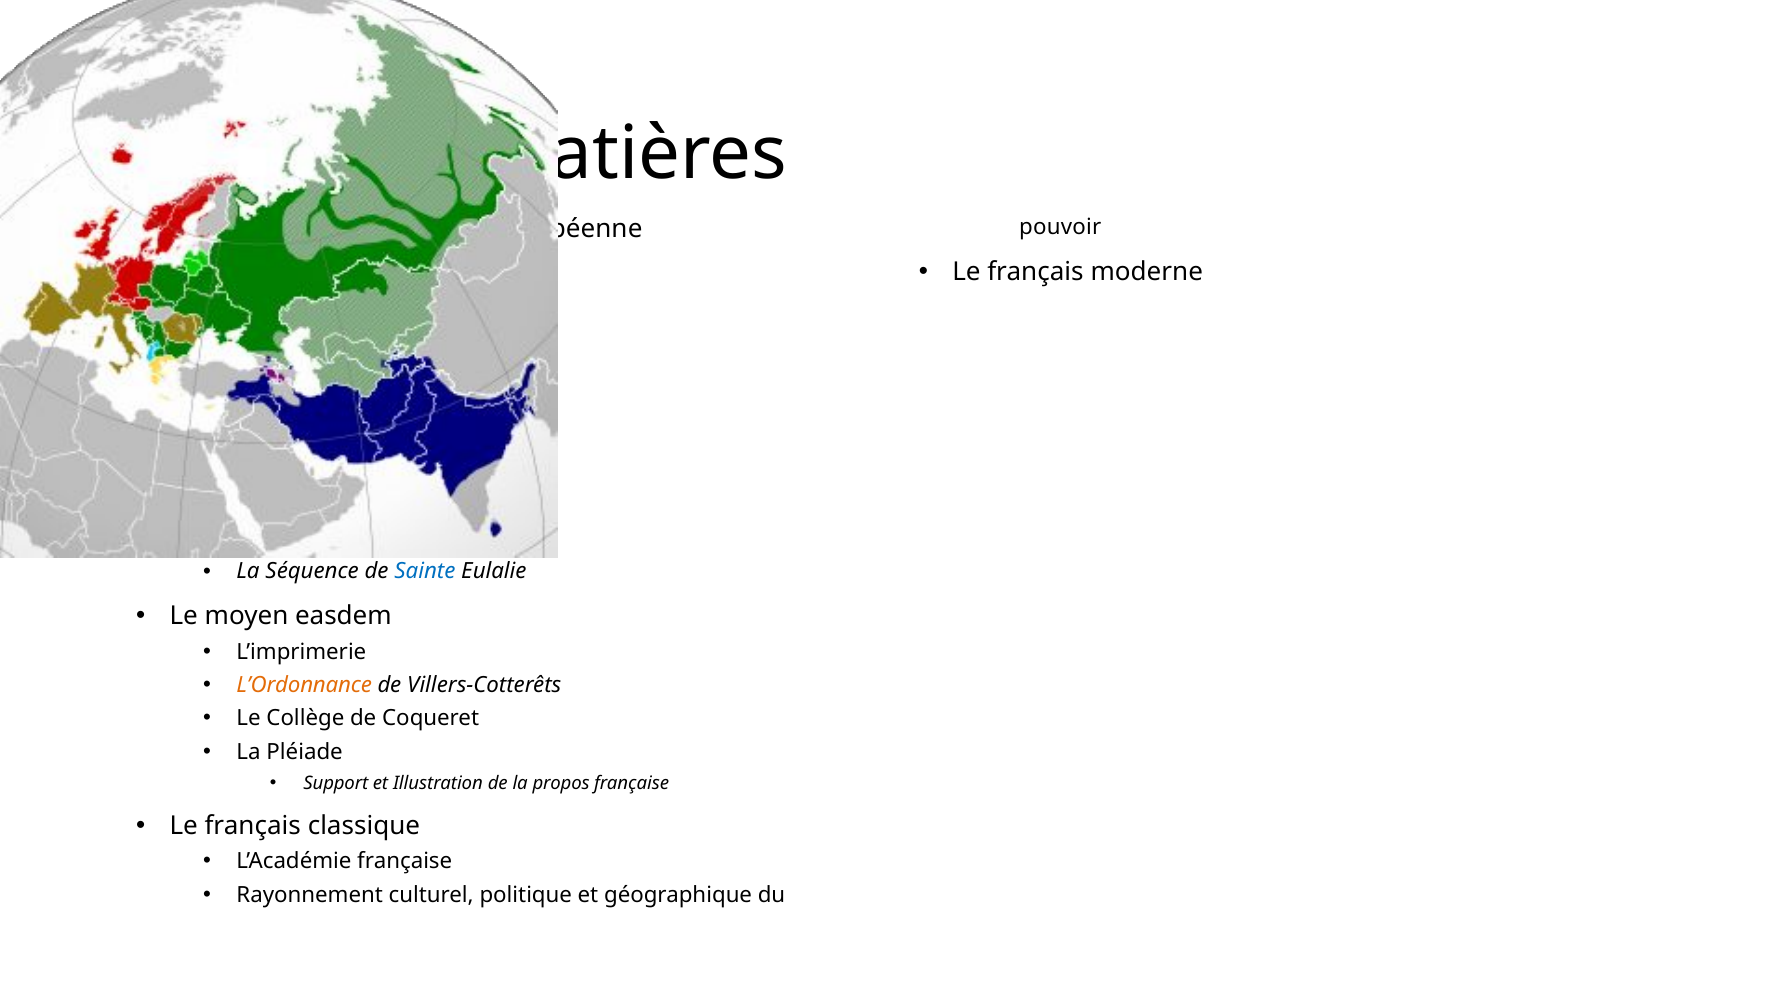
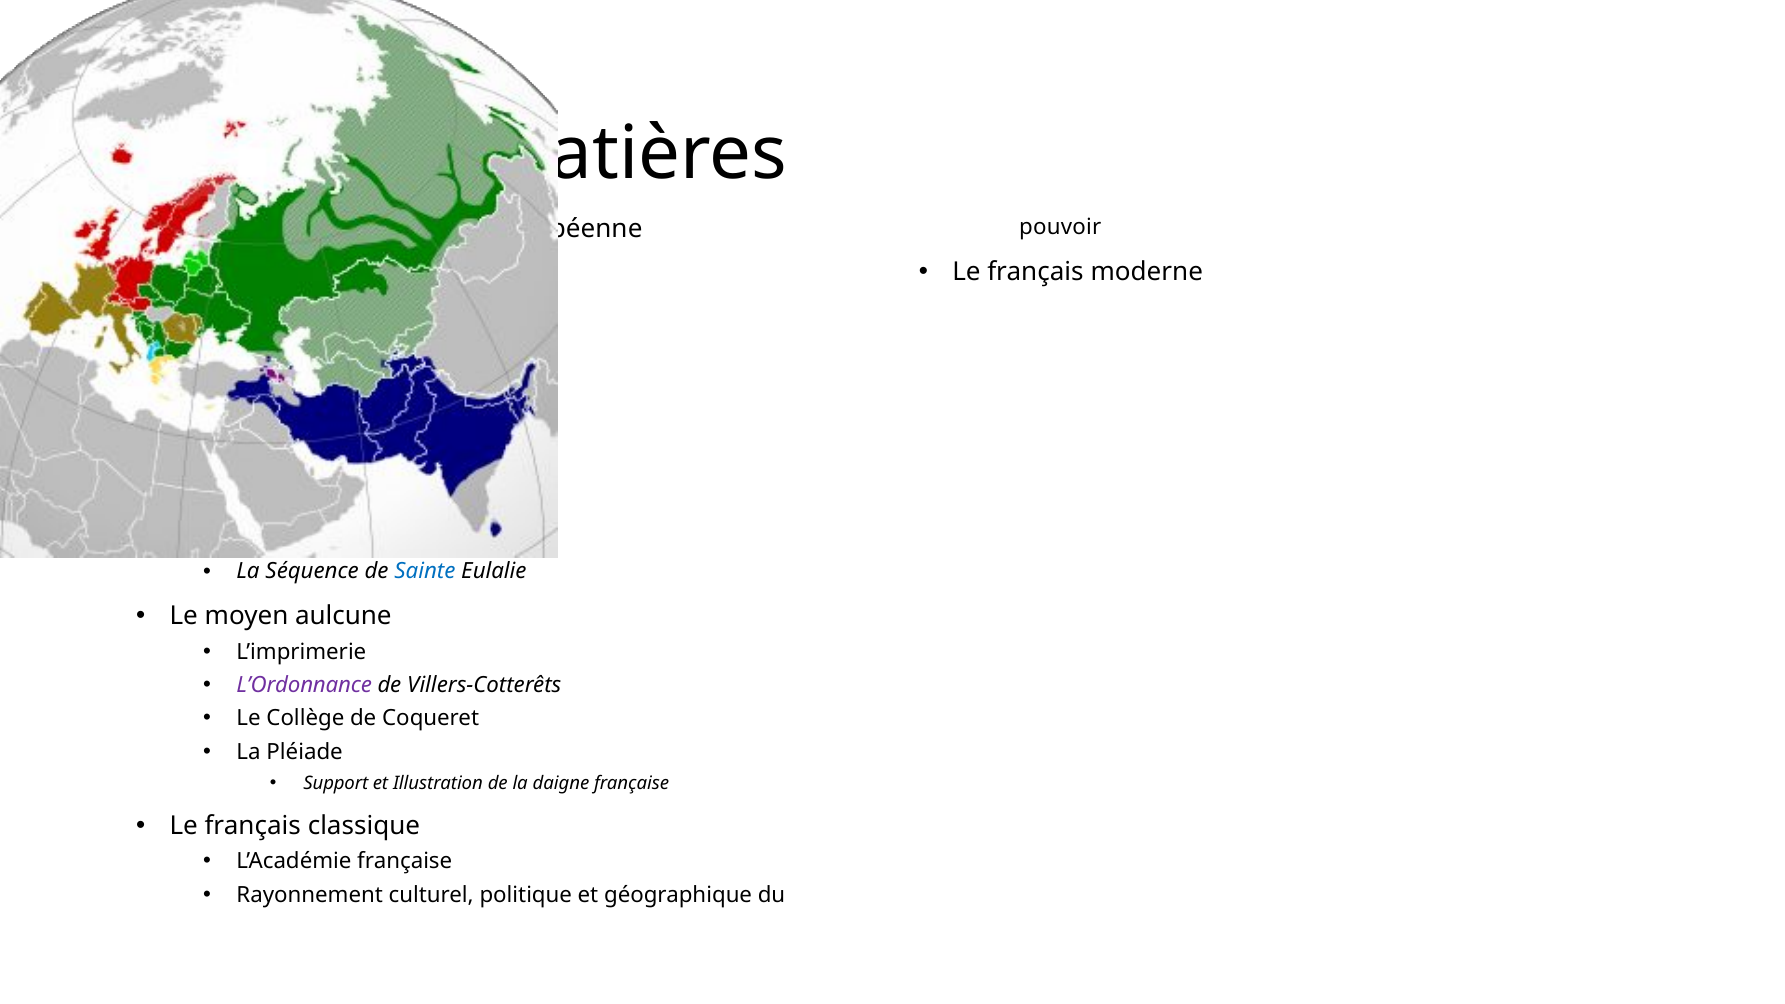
easdem: easdem -> aulcune (343, 616)
L’Ordonnance colour: orange -> purple (304, 685)
propos: propos -> daigne (561, 783)
